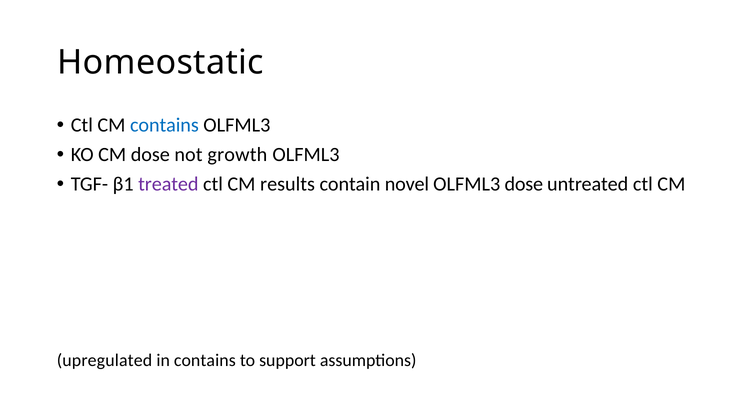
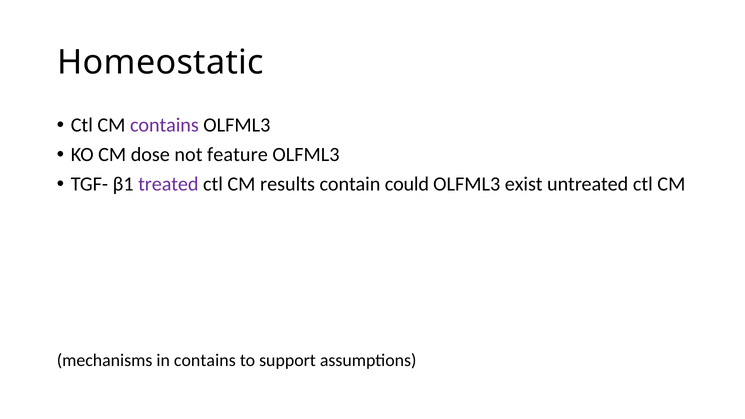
contains colour: blue -> purple (164, 125)
growth: growth -> feature (237, 155)
novel: novel -> could (407, 184)
OLFML3 dose: dose -> exist (524, 184)
upregulated: upregulated -> mechanisms (105, 360)
